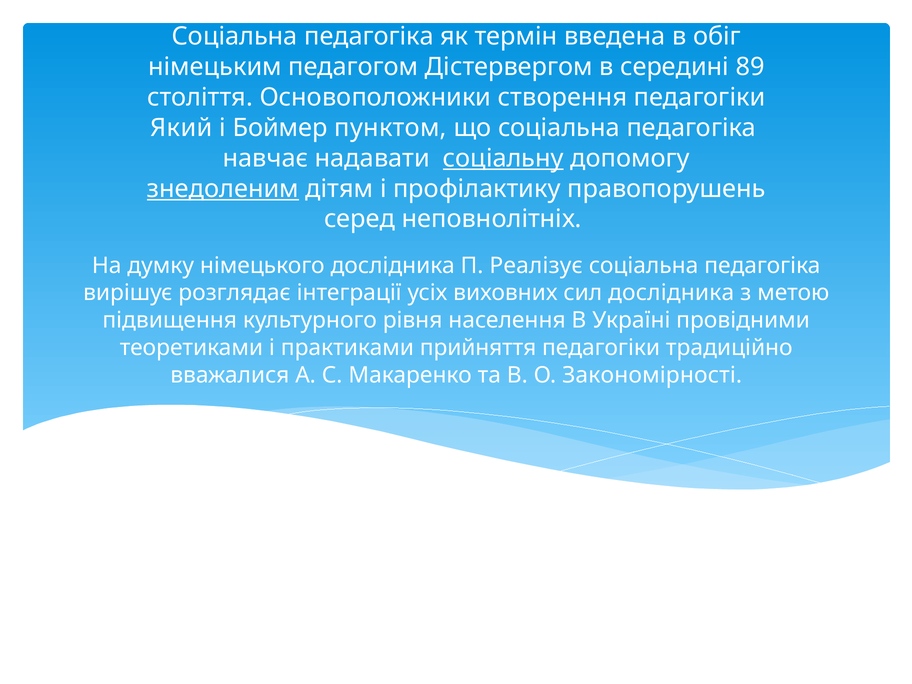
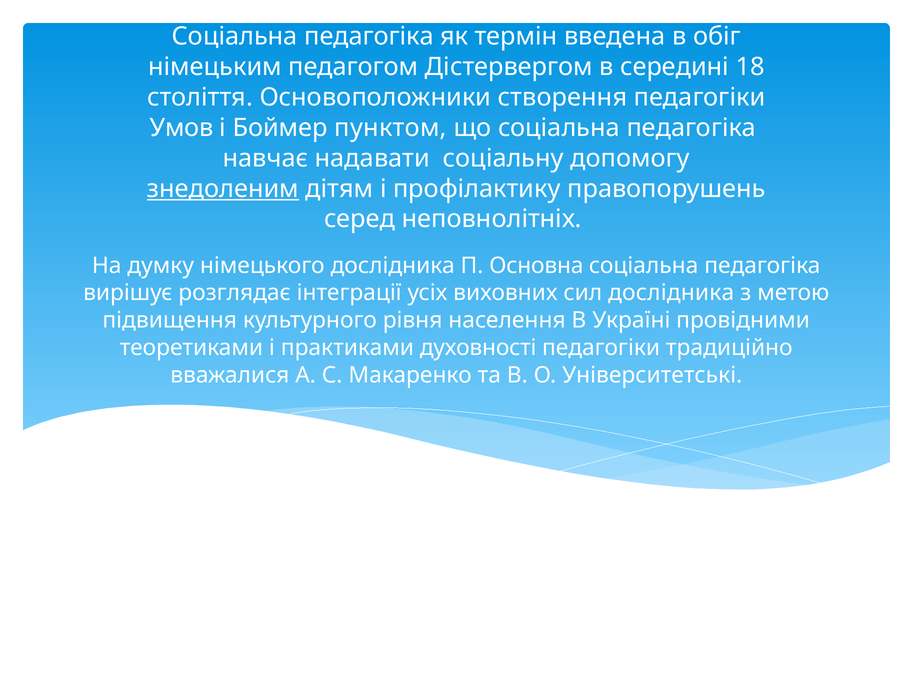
89: 89 -> 18 (750, 67)
Який: Який -> Умов (182, 128)
соціальну underline: present -> none (503, 158)
Реалізує: Реалізує -> Основна (536, 266)
прийняття: прийняття -> духовності (478, 348)
Закономірності: Закономірності -> Університетські (652, 375)
